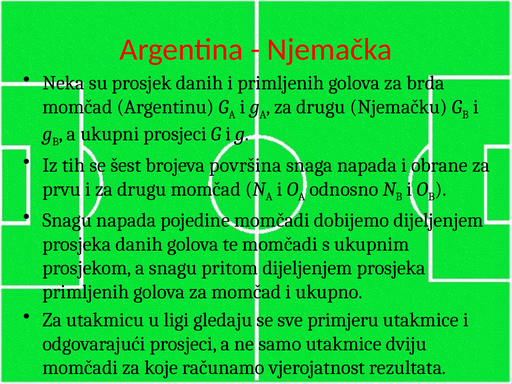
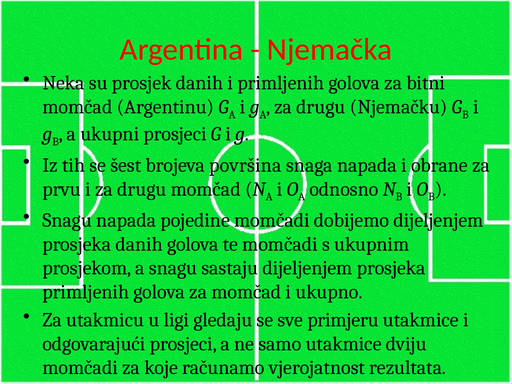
brda: brda -> bitni (426, 83)
pritom: pritom -> sastaju (230, 268)
